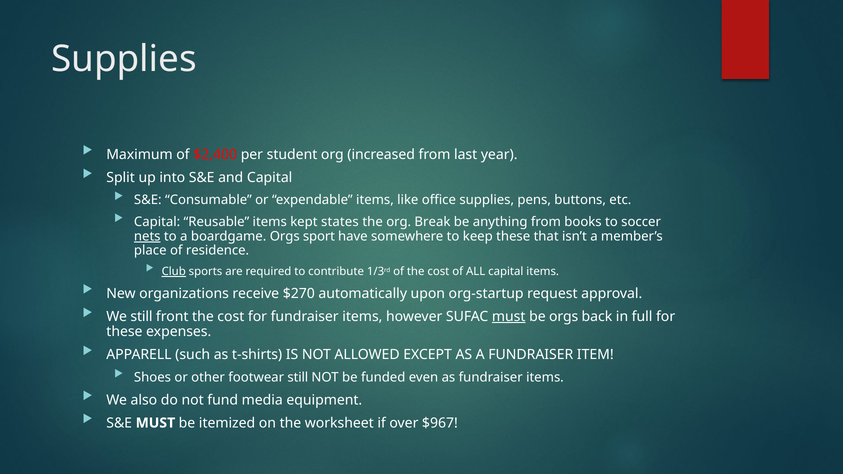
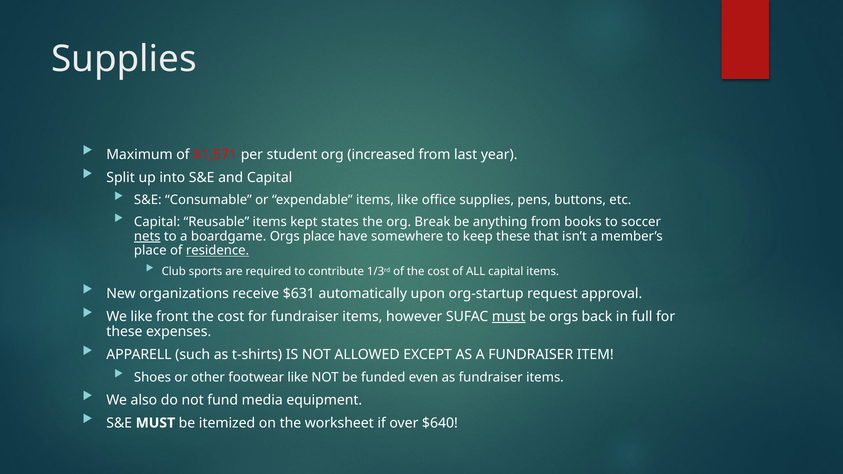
$2,400: $2,400 -> $1,571 (215, 155)
Orgs sport: sport -> place (319, 236)
residence underline: none -> present (218, 251)
Club underline: present -> none (174, 272)
$270: $270 -> $631 (299, 294)
We still: still -> like (142, 317)
footwear still: still -> like (298, 377)
$967: $967 -> $640 (440, 423)
